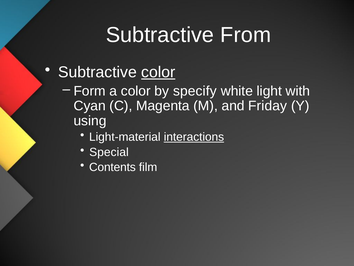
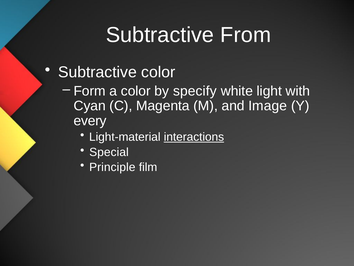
color underline: present -> none (158, 72)
Friday: Friday -> Image (268, 106)
using: using -> every (90, 121)
Contents: Contents -> Principle (112, 167)
